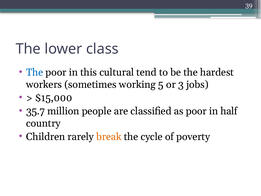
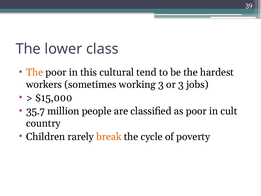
The colour: blue -> orange (35, 72)
working 5: 5 -> 3 (161, 84)
half: half -> cult (229, 111)
